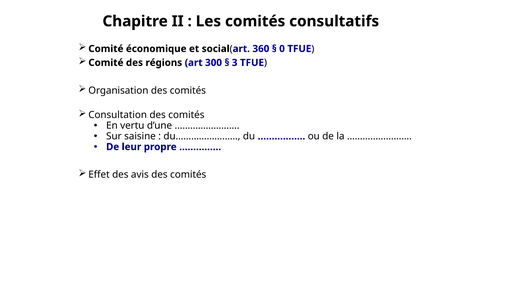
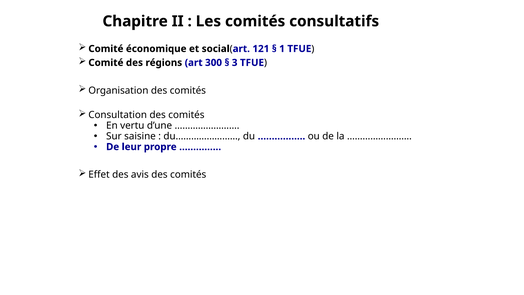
360: 360 -> 121 (261, 49)
0: 0 -> 1 (282, 49)
